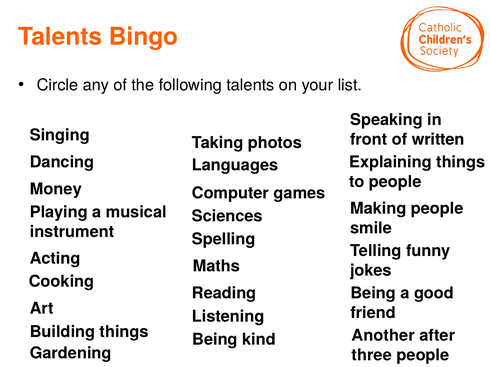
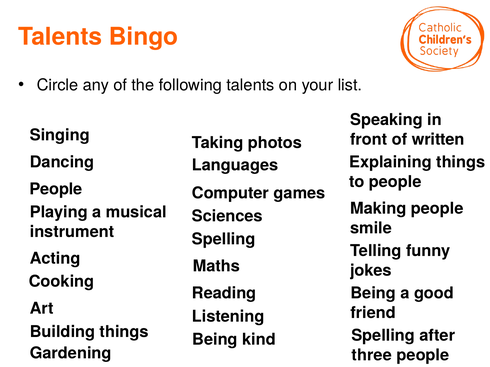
Money: Money -> People (56, 189)
kind Another: Another -> Spelling (383, 336)
